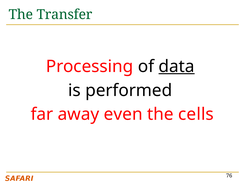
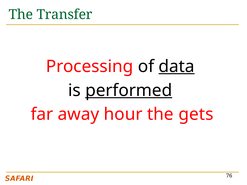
performed underline: none -> present (129, 90)
even: even -> hour (123, 114)
cells: cells -> gets (196, 114)
